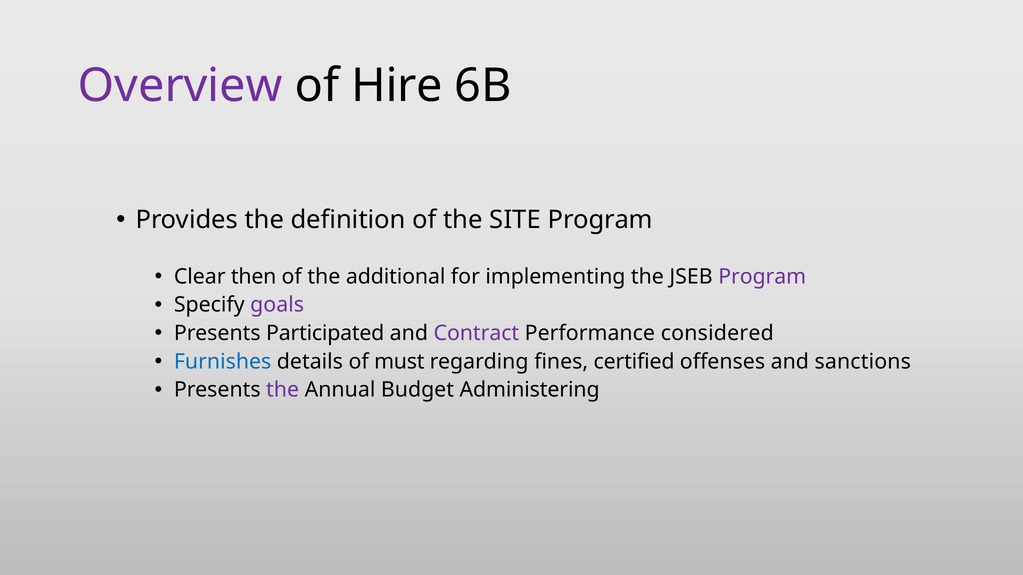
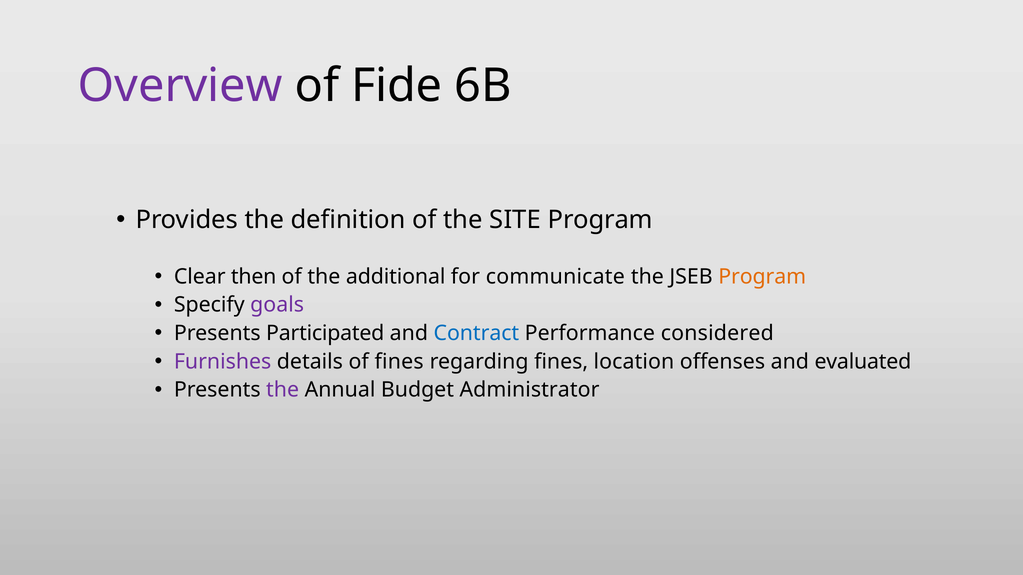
Hire: Hire -> Fide (397, 86)
implementing: implementing -> communicate (555, 277)
Program colour: purple -> orange (762, 277)
Contract colour: purple -> blue (476, 334)
Furnishes colour: blue -> purple (223, 362)
of must: must -> fines (399, 362)
certified: certified -> location (634, 362)
sanctions: sanctions -> evaluated (863, 362)
Administering: Administering -> Administrator (529, 390)
